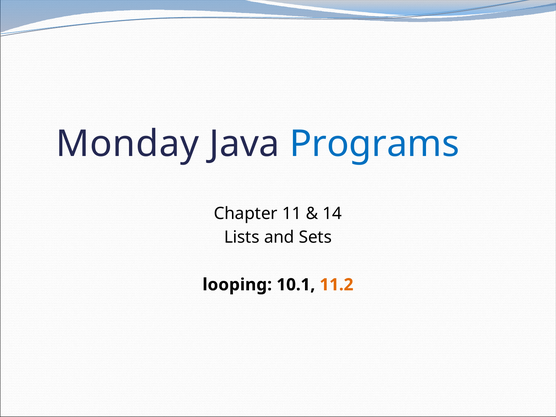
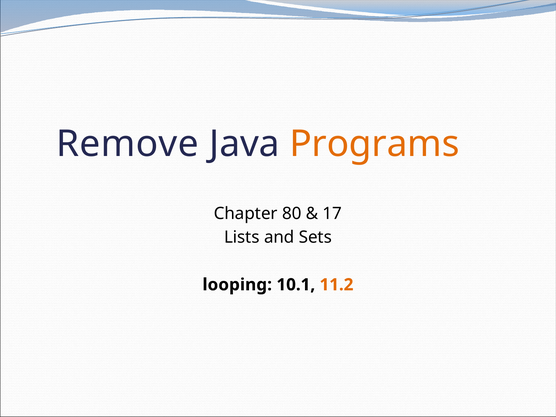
Monday: Monday -> Remove (127, 144)
Programs colour: blue -> orange (374, 144)
11: 11 -> 80 (292, 213)
14: 14 -> 17 (332, 213)
